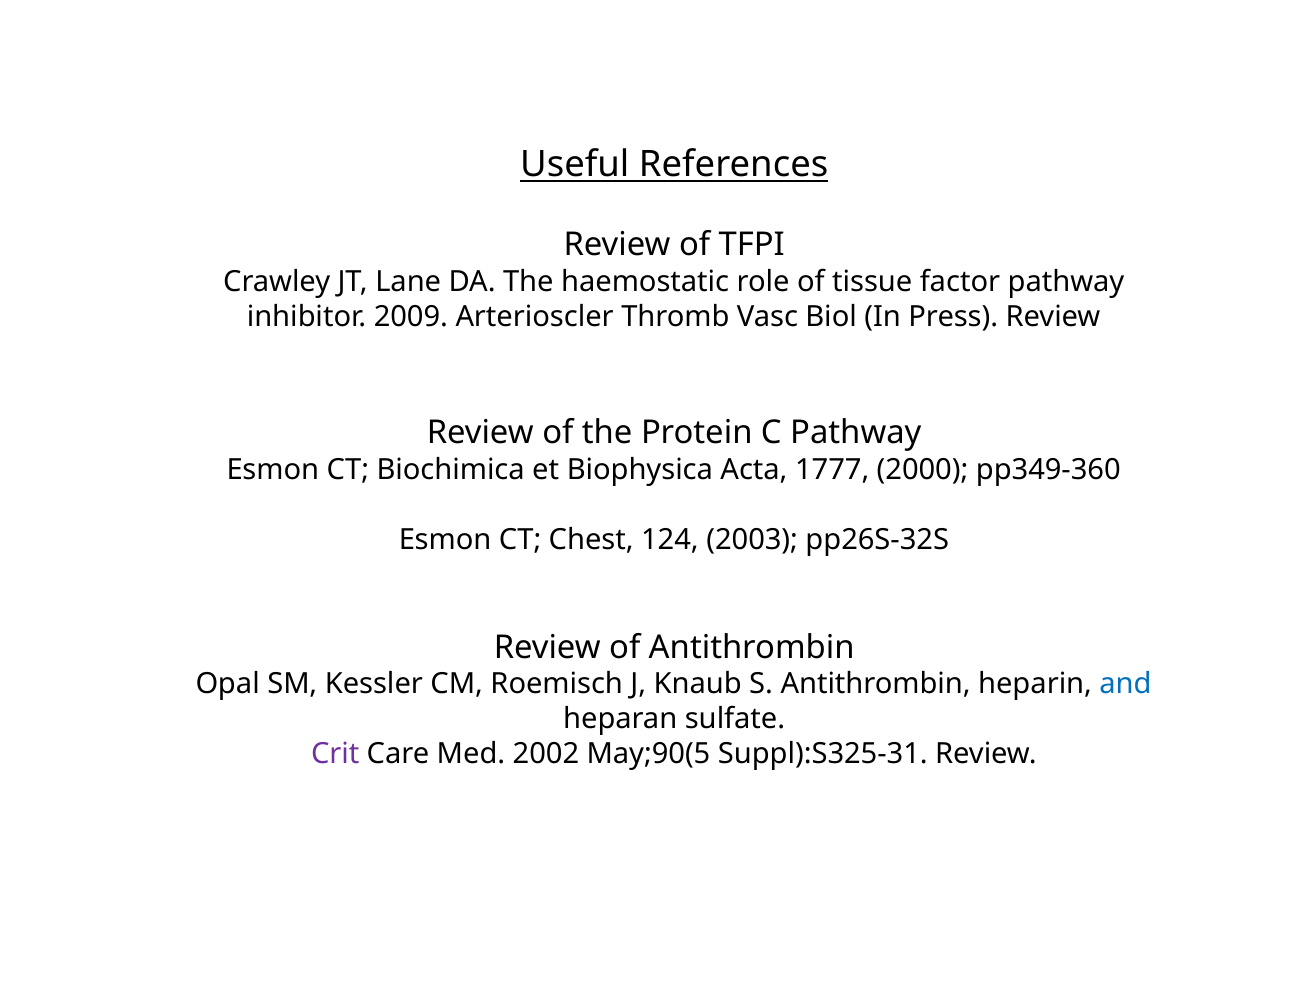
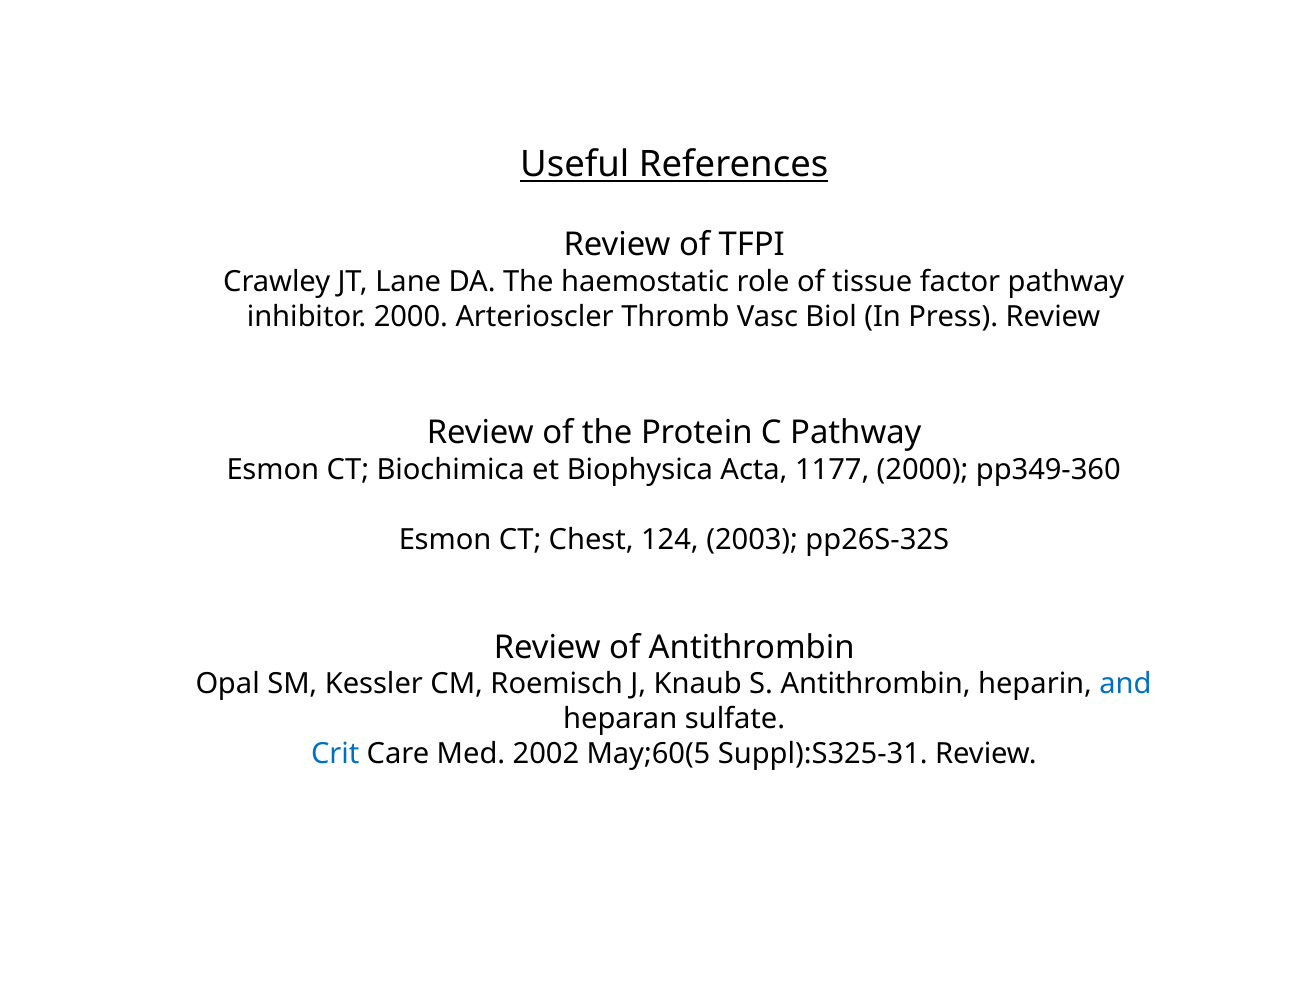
inhibitor 2009: 2009 -> 2000 (411, 317)
1777: 1777 -> 1177 (832, 470)
Crit colour: purple -> blue (335, 754)
May;90(5: May;90(5 -> May;60(5 (648, 754)
